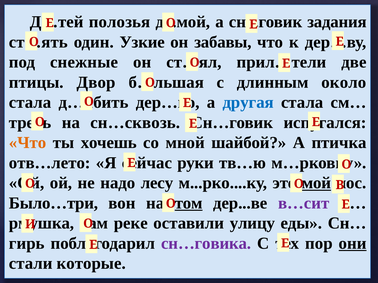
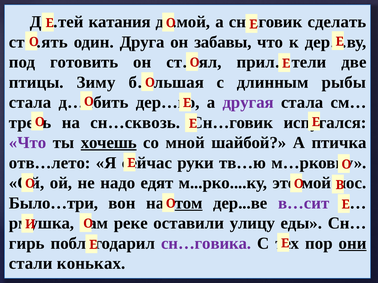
полозья: полозья -> катания (120, 22)
задания: задания -> сделать (337, 22)
Узкие: Узкие -> Друга (142, 42)
снежные: снежные -> готовить (84, 62)
Двор: Двор -> Зиму (96, 82)
около: около -> рыбы (344, 82)
другая colour: blue -> purple (248, 103)
Что colour: orange -> purple (28, 143)
хочешь underline: none -> present (109, 143)
лесу: лесу -> едят (157, 183)
мой underline: present -> none (316, 183)
которые: которые -> коньках (91, 264)
